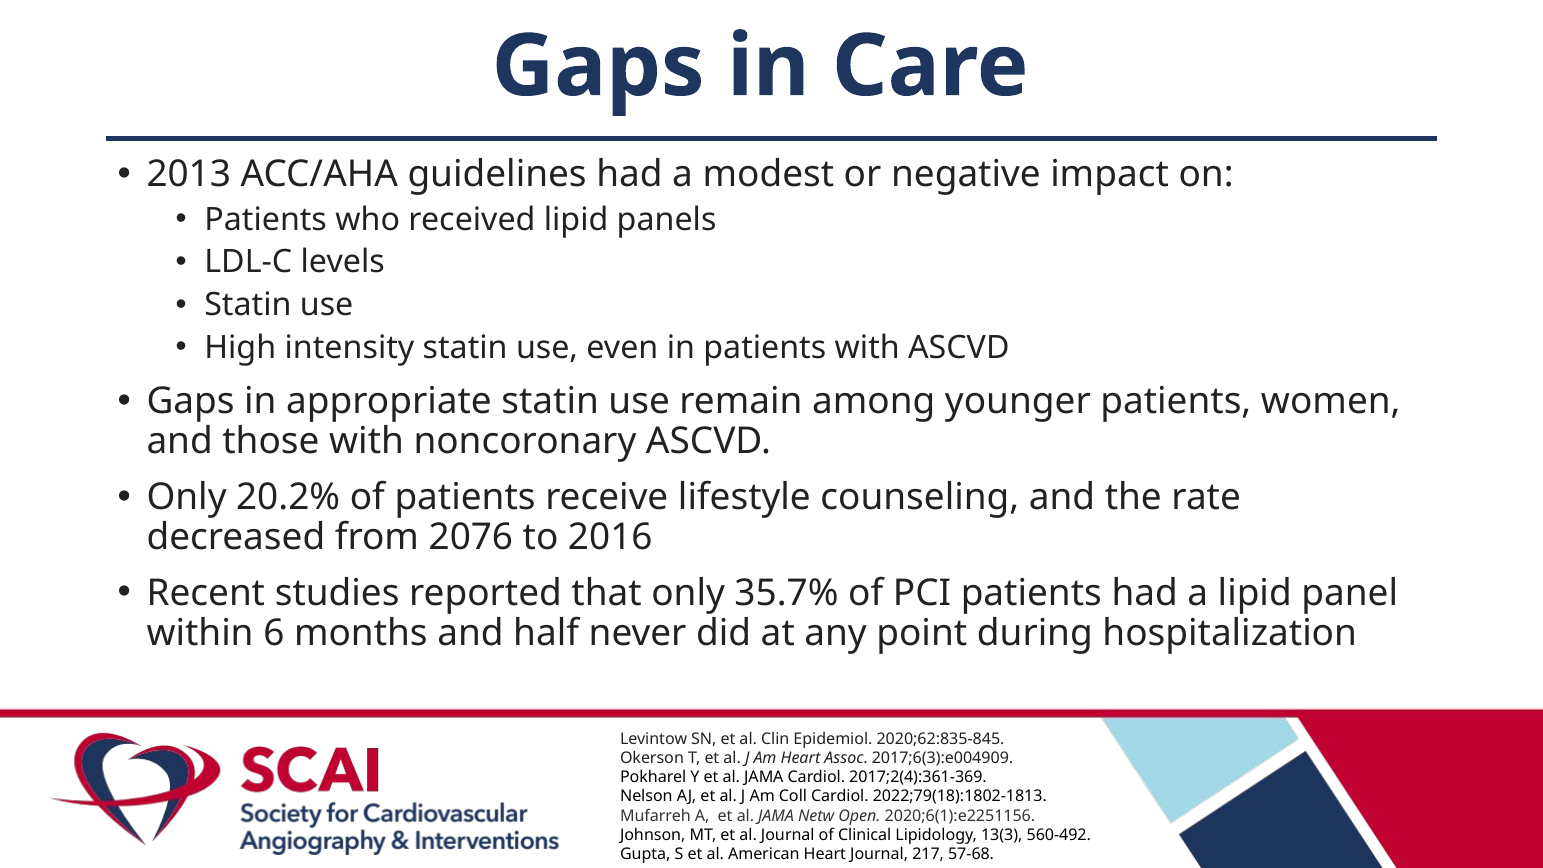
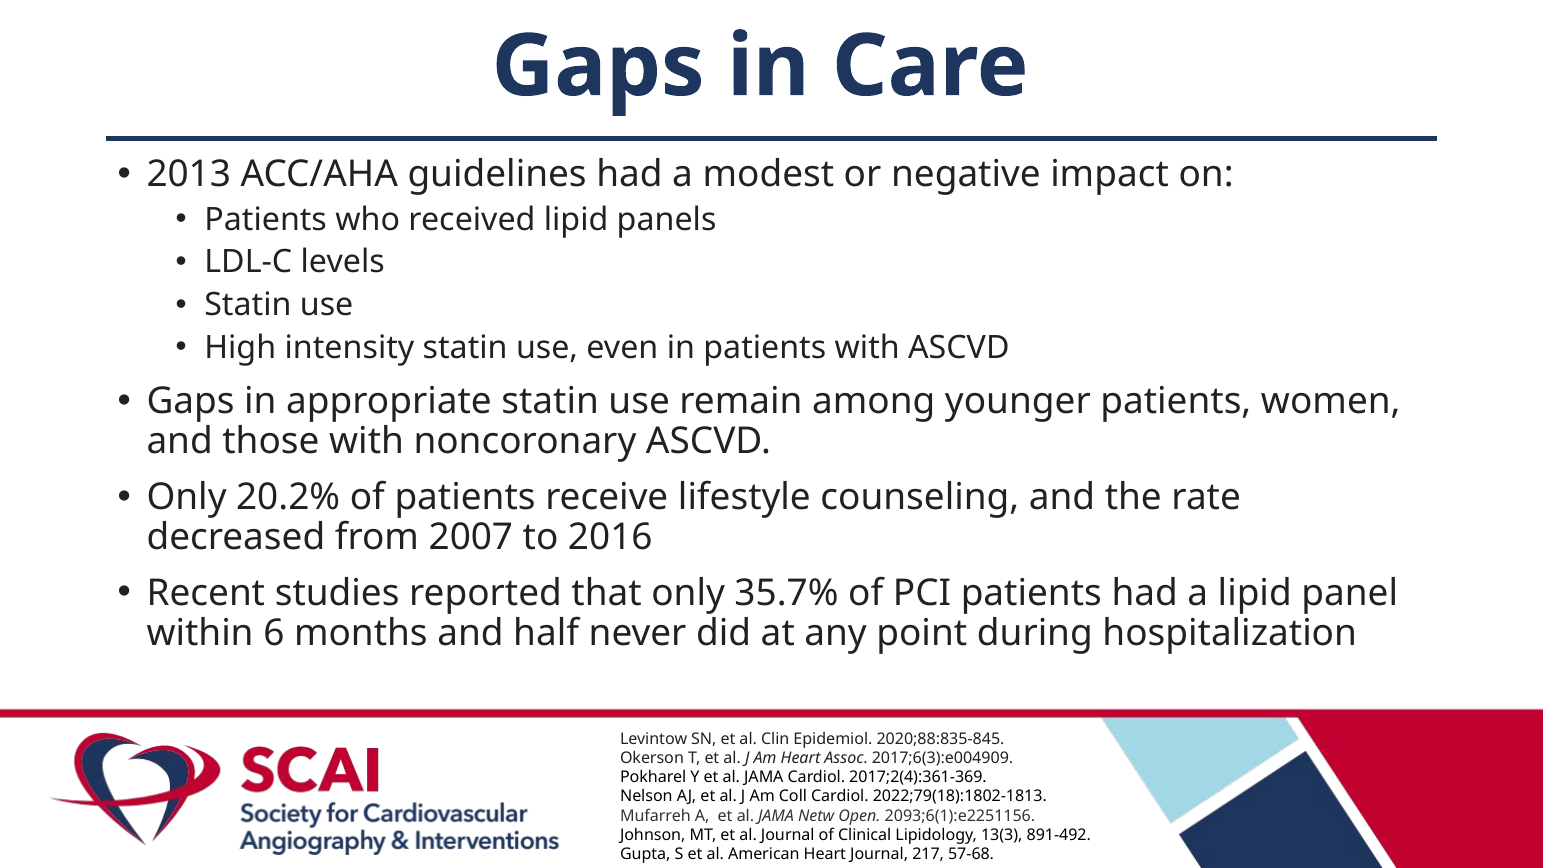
2076: 2076 -> 2007 (471, 537)
2020;62:835-845: 2020;62:835-845 -> 2020;88:835-845 (941, 739)
2020;6(1):e2251156: 2020;6(1):e2251156 -> 2093;6(1):e2251156 (960, 816)
560-492: 560-492 -> 891-492 (1059, 835)
